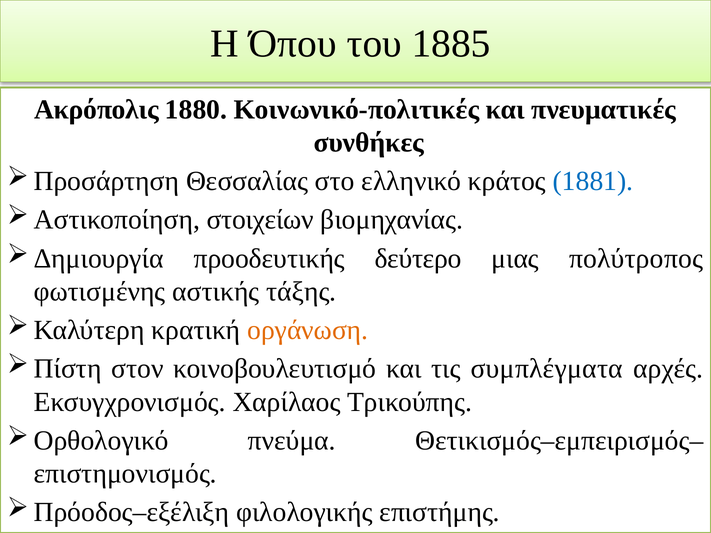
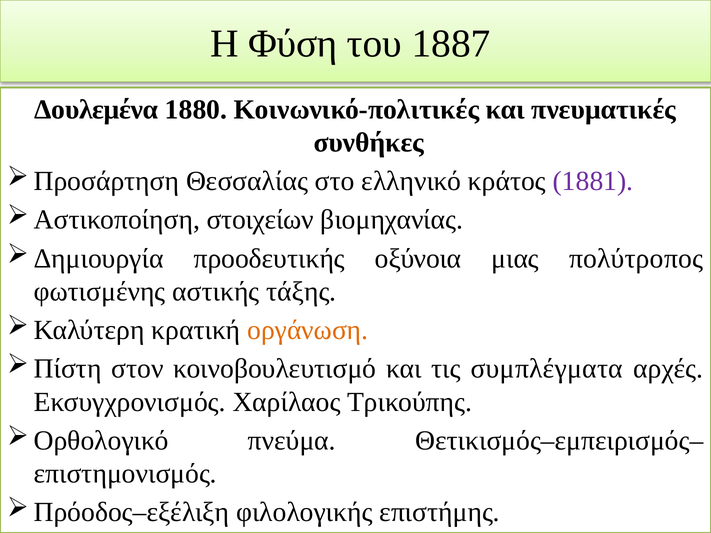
Όπου: Όπου -> Φύση (293, 44)
1885: 1885 -> 1887 (451, 44)
Ακρόπολις: Ακρόπολις -> Δουλεμένα (96, 109)
1881 colour: blue -> purple (593, 181)
δεύτερο: δεύτερο -> οξύνοια (418, 259)
